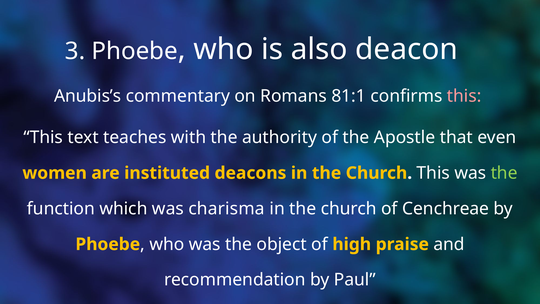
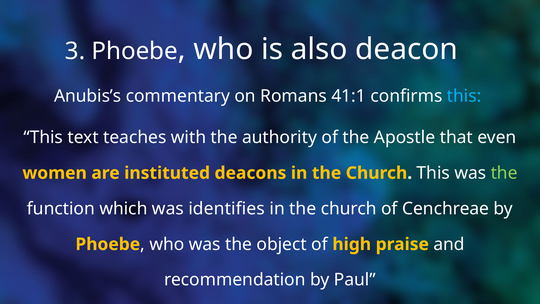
81:1: 81:1 -> 41:1 (349, 96)
this colour: pink -> light blue (464, 96)
charisma: charisma -> identifies (227, 208)
